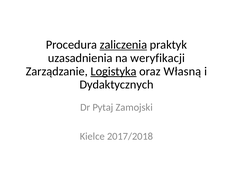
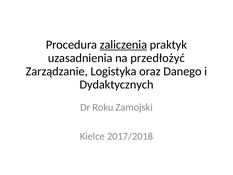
weryfikacji: weryfikacji -> przedłożyć (158, 58)
Logistyka underline: present -> none (114, 71)
Własną: Własną -> Danego (182, 71)
Pytaj: Pytaj -> Roku (103, 107)
